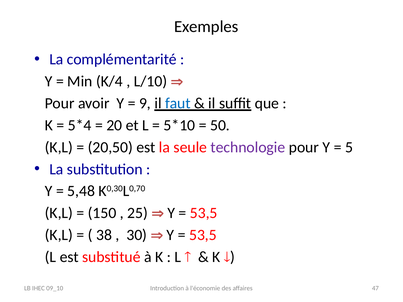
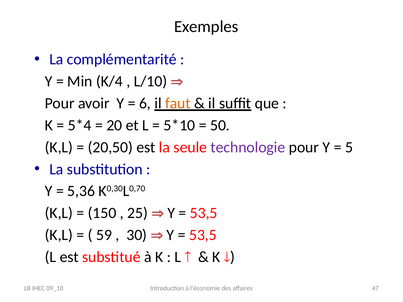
9: 9 -> 6 (145, 103)
faut colour: blue -> orange (178, 103)
5,48: 5,48 -> 5,36 (81, 191)
38: 38 -> 59 (104, 235)
